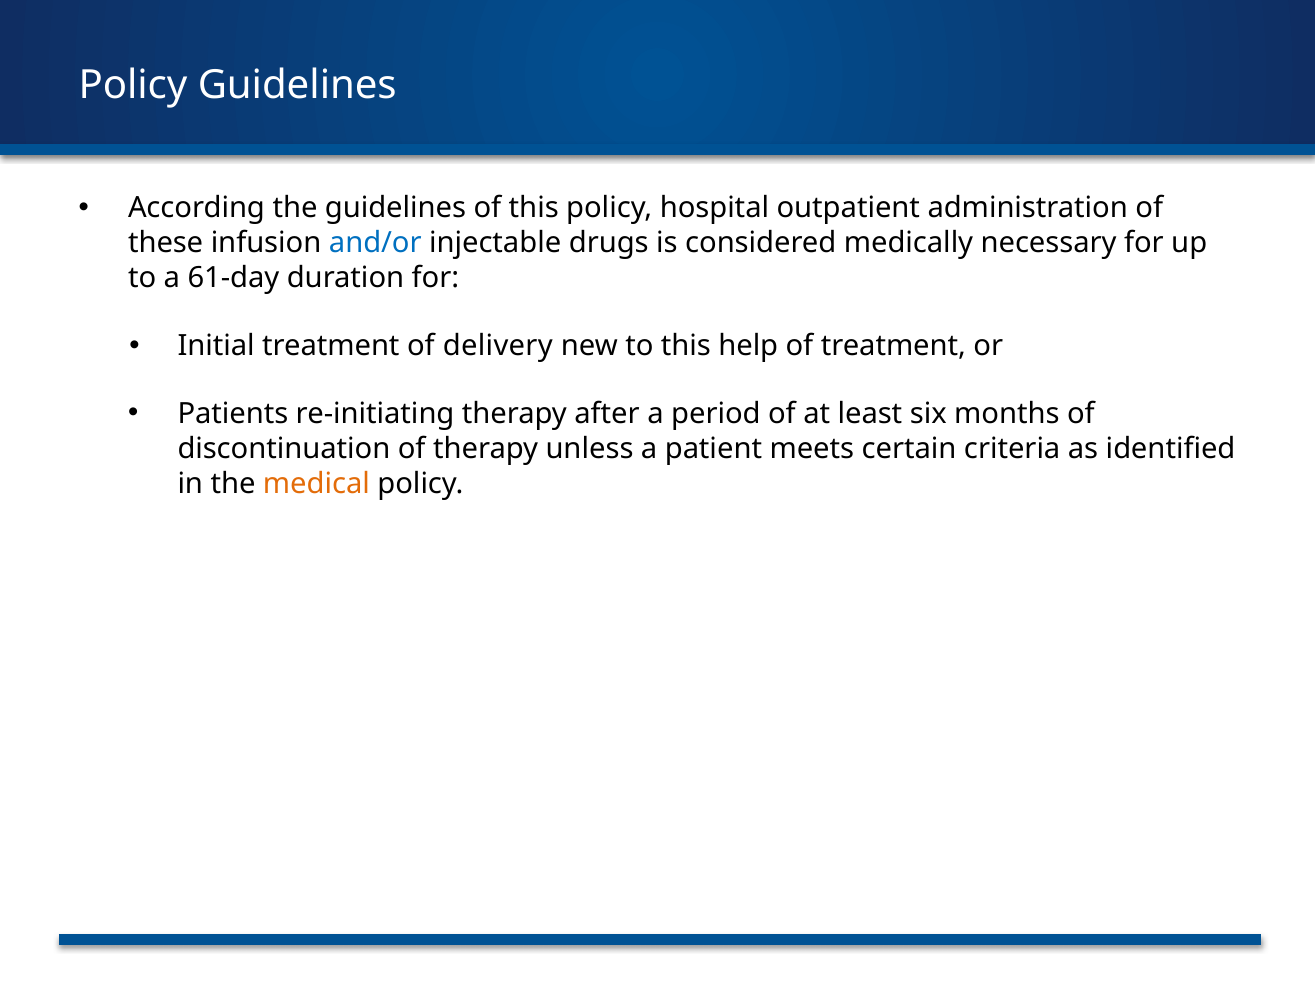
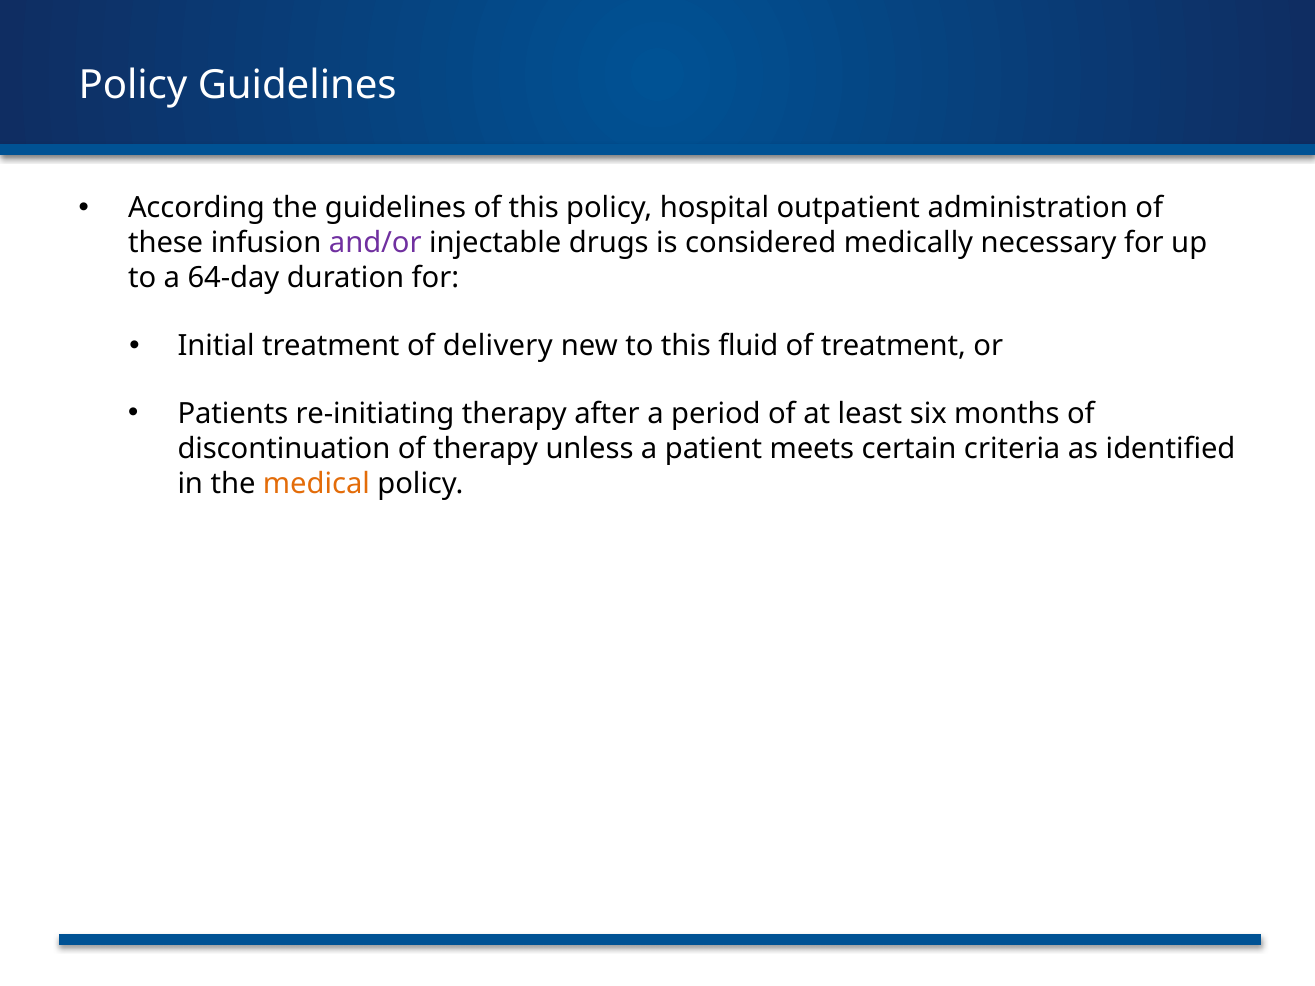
and/or colour: blue -> purple (375, 243)
61-day: 61-day -> 64-day (233, 278)
help: help -> fluid (748, 346)
